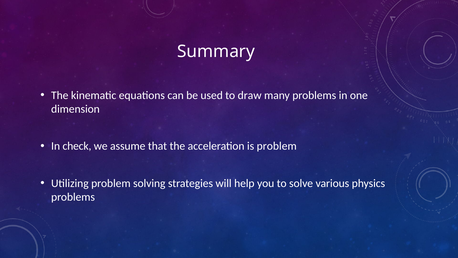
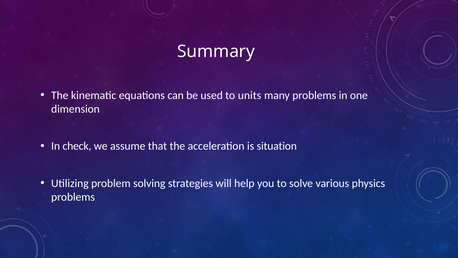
draw: draw -> units (250, 95)
is problem: problem -> situation (277, 146)
